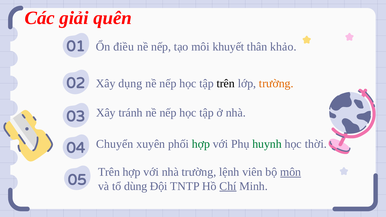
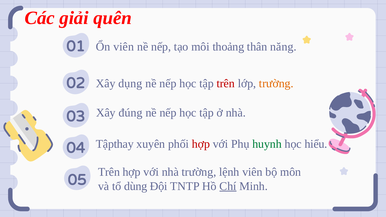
Ổn điều: điều -> viên (124, 47)
khuyết: khuyết -> thoảng (228, 47)
khảo: khảo -> năng (283, 47)
trên colour: black -> red (226, 84)
tránh: tránh -> đúng (130, 113)
Chuyển: Chuyển -> Tậpthay (115, 144)
hợp colour: green -> red (201, 144)
thời: thời -> hiểu (316, 144)
môn underline: present -> none (291, 172)
